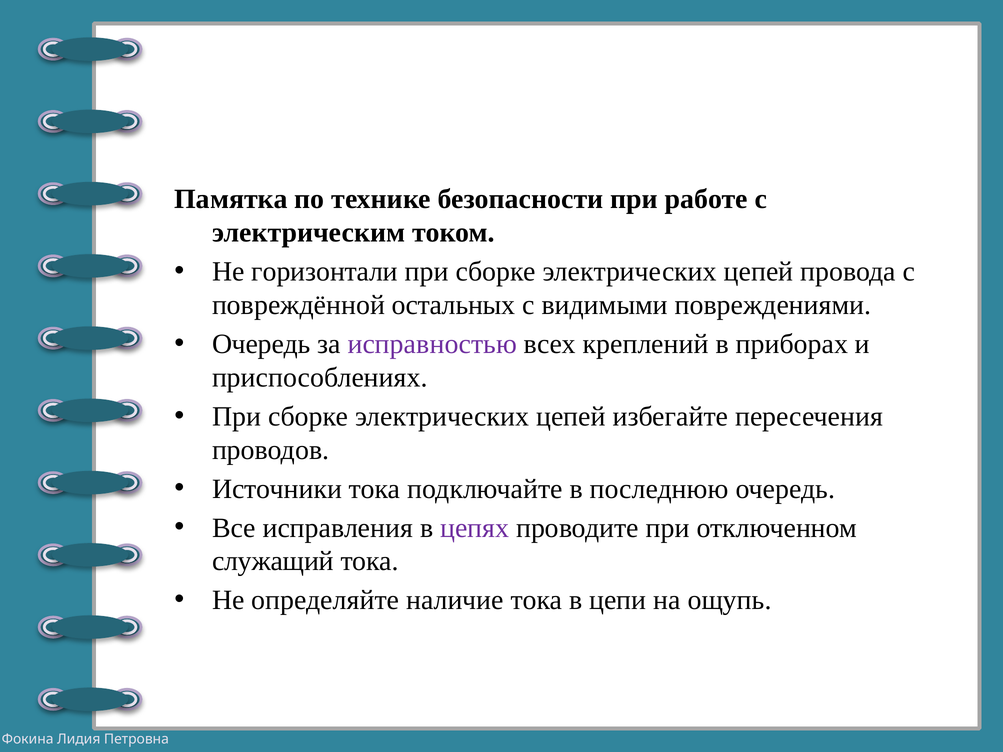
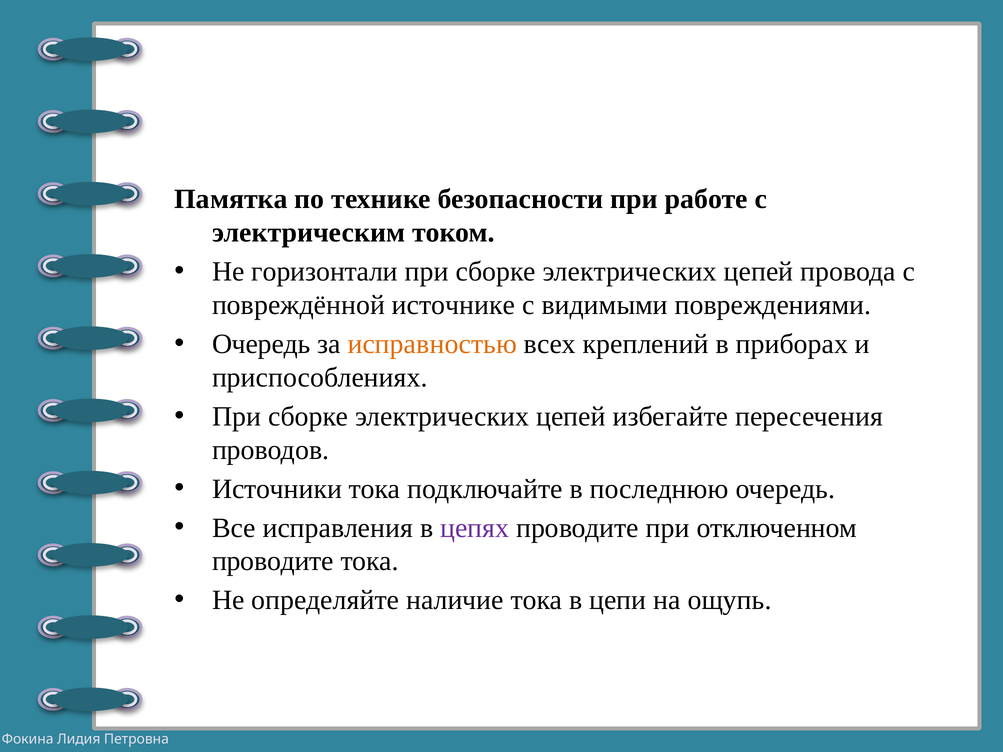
остальных: остальных -> источнике (454, 305)
исправностью colour: purple -> orange (432, 344)
служащий: служащий -> проводите (273, 561)
